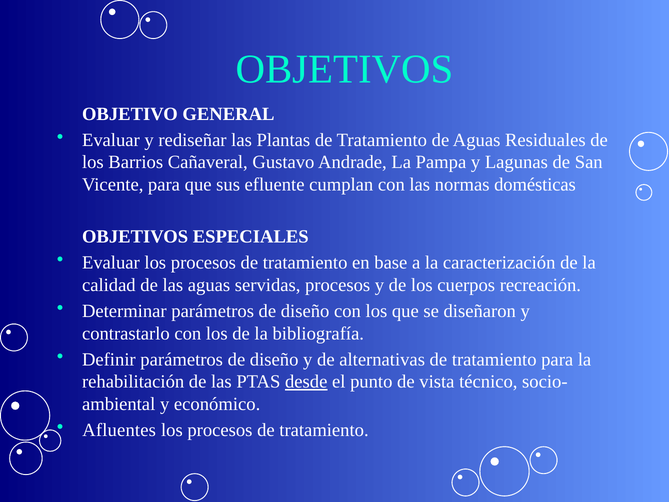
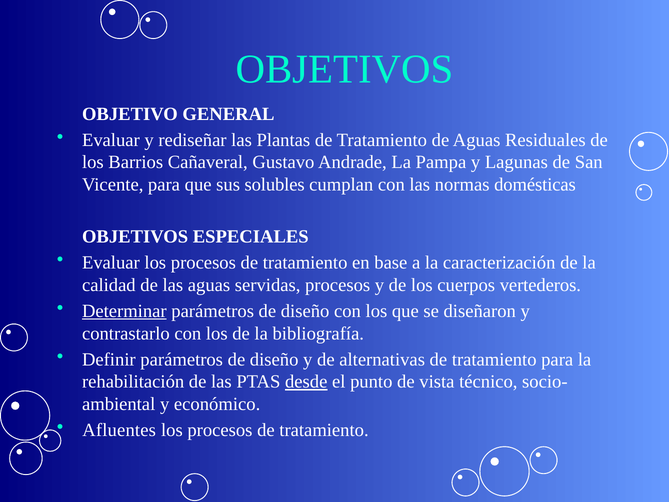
efluente: efluente -> solubles (275, 185)
recreación: recreación -> vertederos (540, 285)
Determinar underline: none -> present (124, 311)
